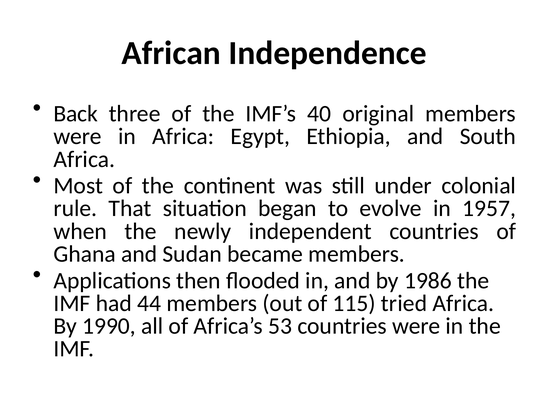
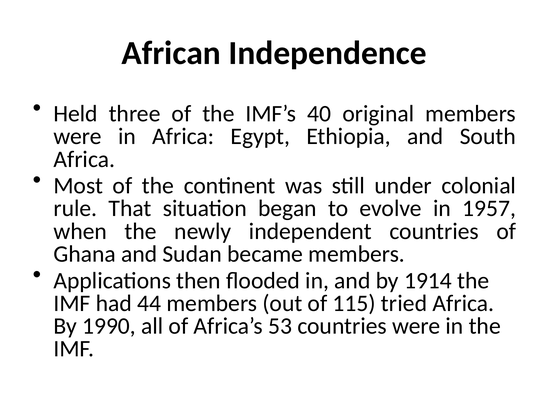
Back: Back -> Held (76, 114)
1986: 1986 -> 1914 (428, 280)
